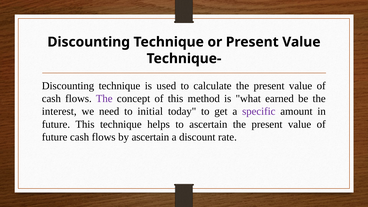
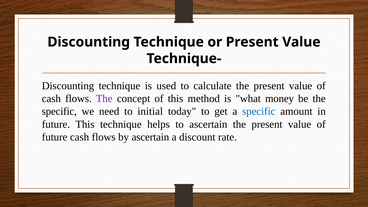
earned: earned -> money (280, 99)
interest: interest -> specific (59, 111)
specific colour: purple -> blue (259, 111)
